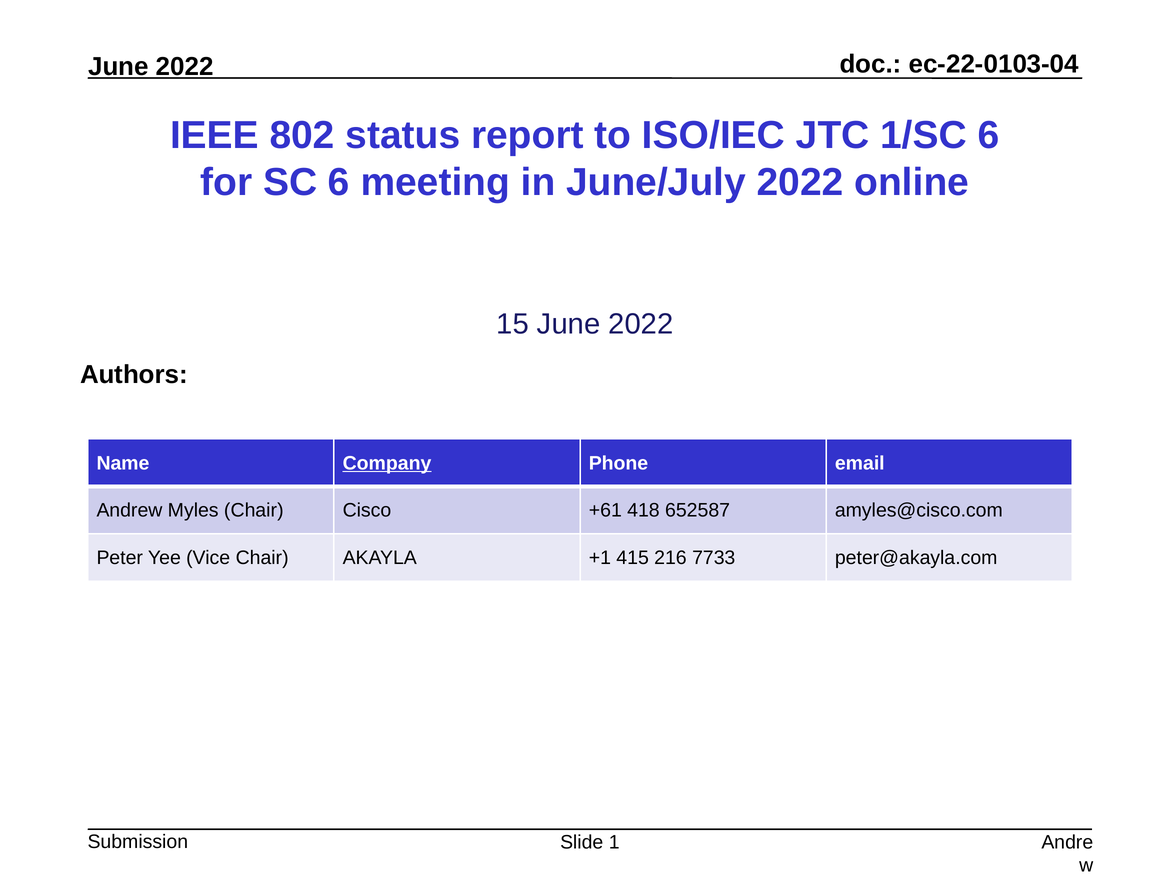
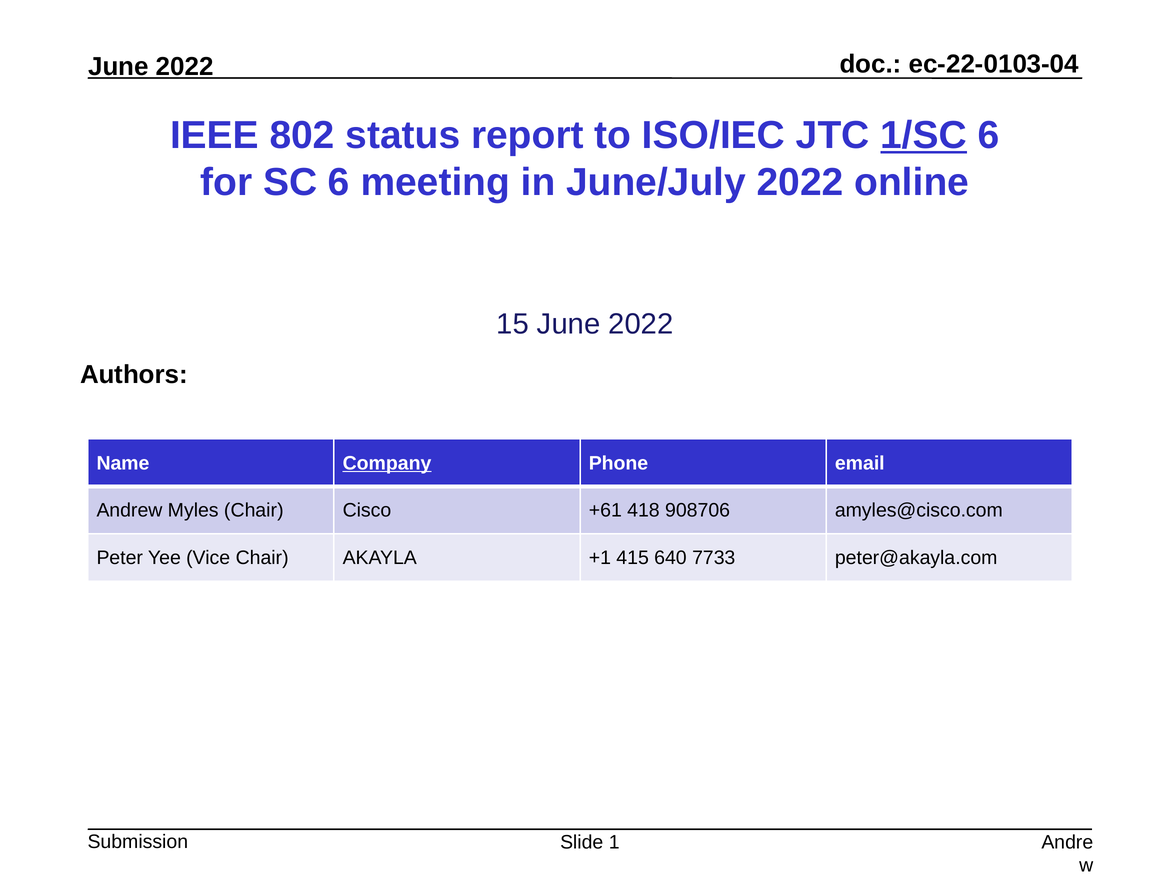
1/SC underline: none -> present (924, 135)
652587: 652587 -> 908706 (698, 510)
216: 216 -> 640 (670, 558)
